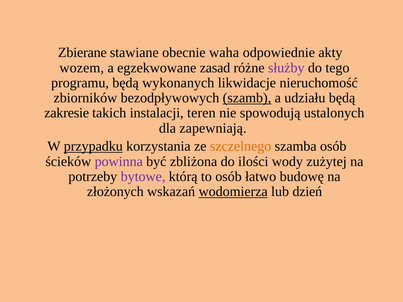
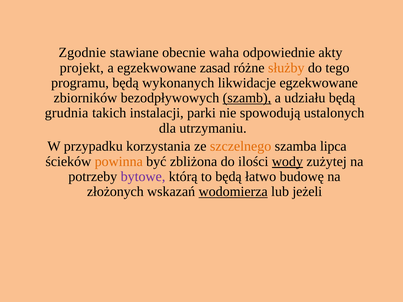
Zbierane: Zbierane -> Zgodnie (82, 53)
wozem: wozem -> projekt (82, 68)
służby colour: purple -> orange (286, 68)
likwidacje nieruchomość: nieruchomość -> egzekwowane (319, 83)
zakresie: zakresie -> grudnia (67, 113)
teren: teren -> parki (201, 113)
zapewniają: zapewniają -> utrzymaniu (213, 128)
przypadku underline: present -> none (93, 146)
szamba osób: osób -> lipca (333, 146)
powinna colour: purple -> orange (119, 162)
wody underline: none -> present (287, 162)
to osób: osób -> będą (229, 177)
dzień: dzień -> jeżeli (307, 192)
